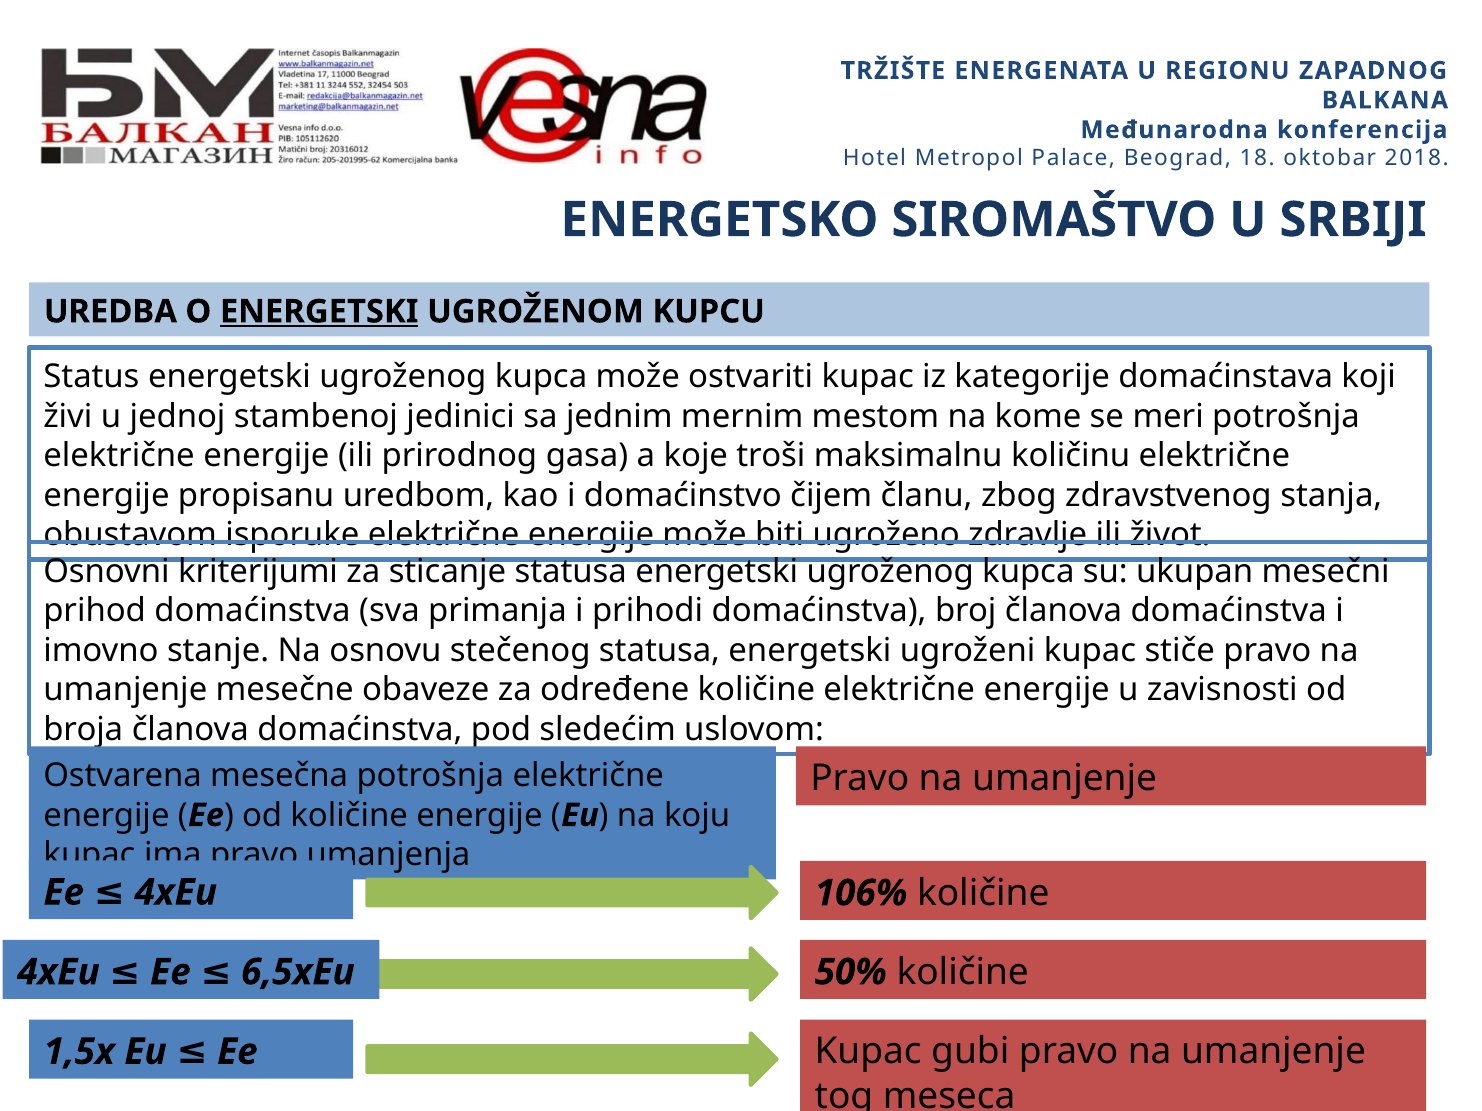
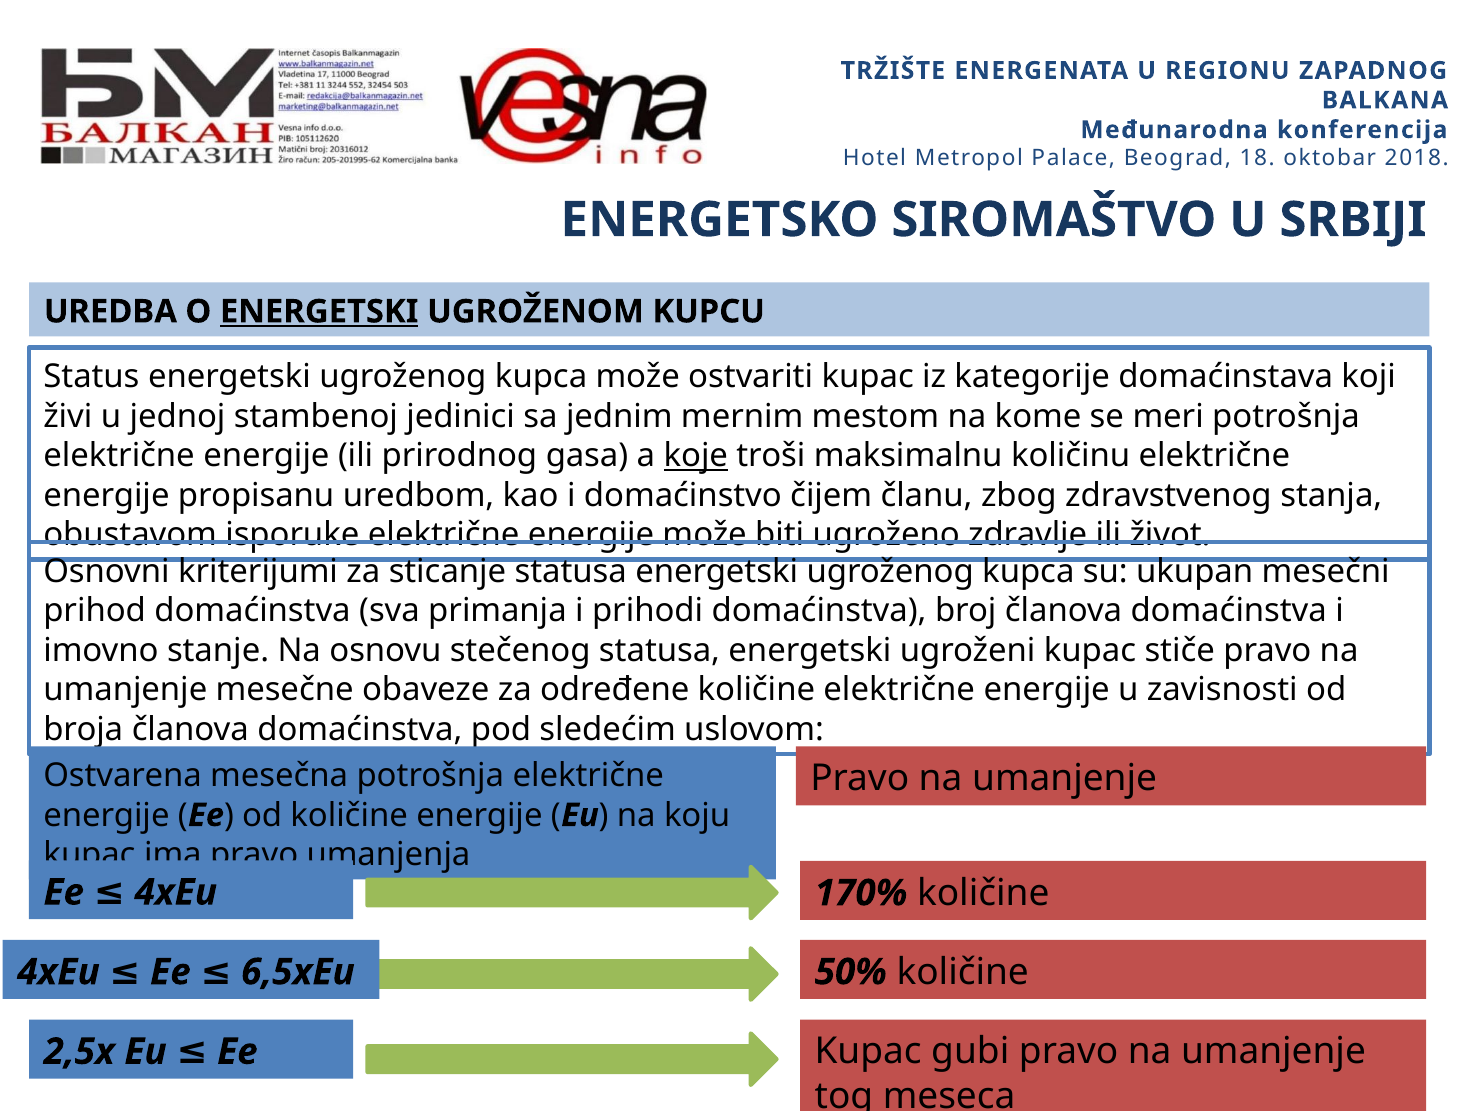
koje underline: none -> present (696, 456)
106%: 106% -> 170% (861, 893)
1,5x: 1,5x -> 2,5x (79, 1052)
